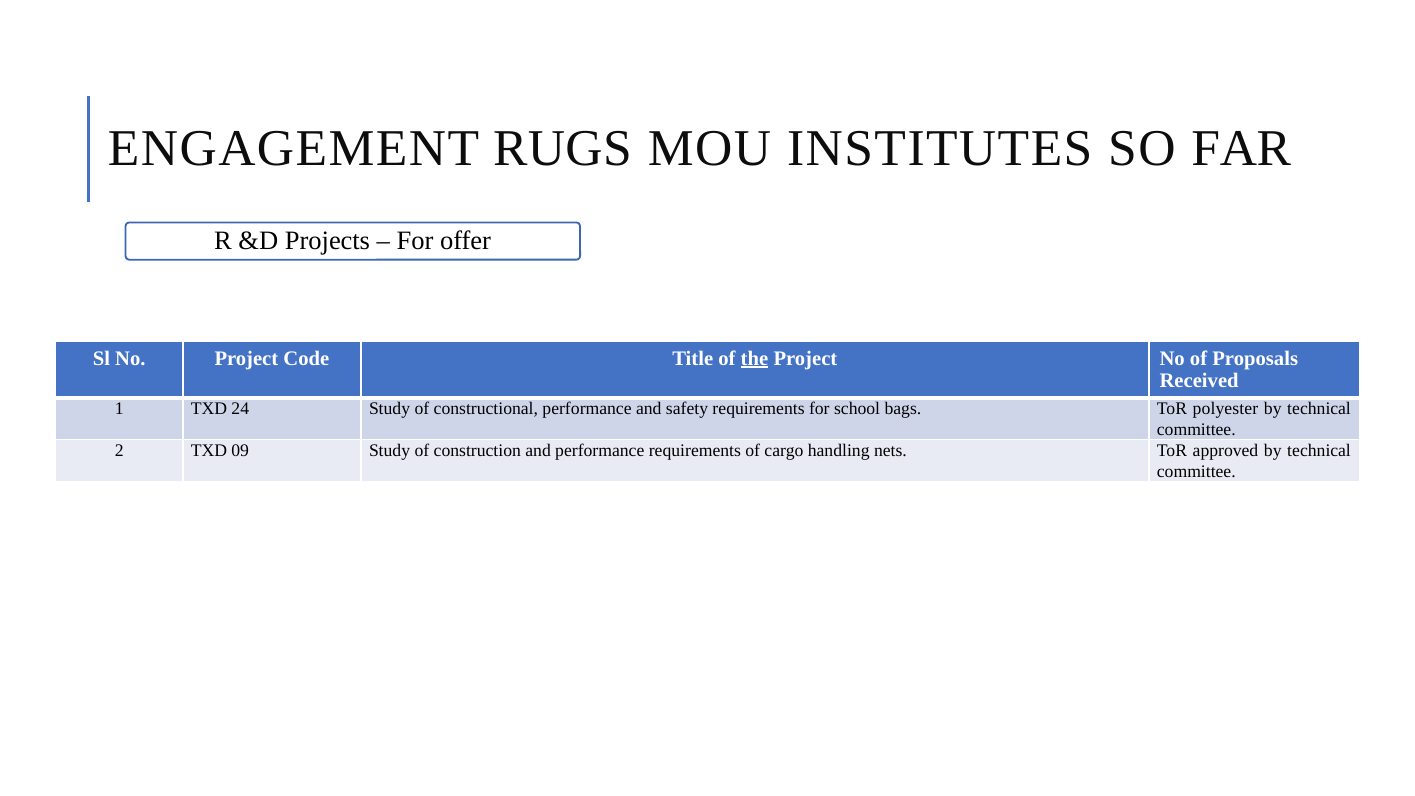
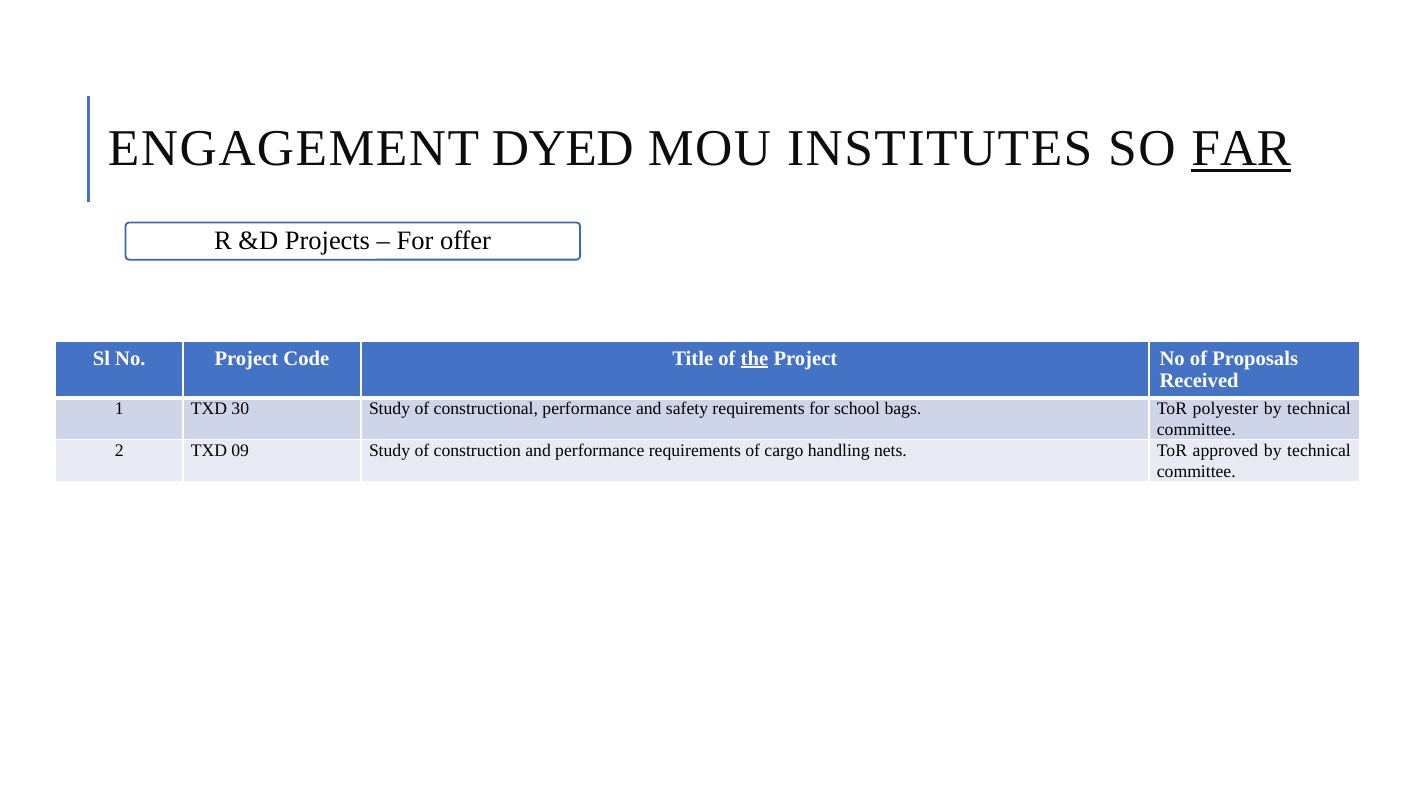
RUGS: RUGS -> DYED (563, 149)
FAR underline: none -> present (1241, 149)
24: 24 -> 30 (240, 409)
